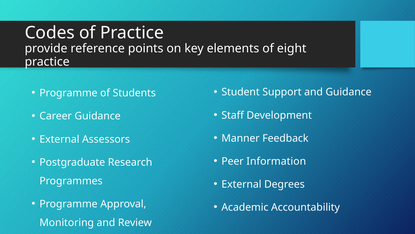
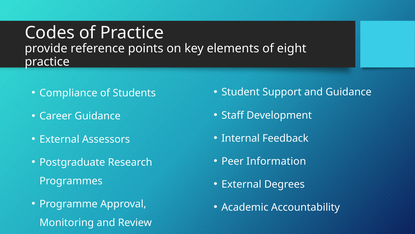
Programme: Programme -> Compliance (68, 93)
Manner: Manner -> Internal (241, 138)
